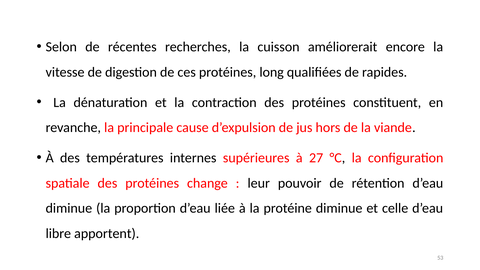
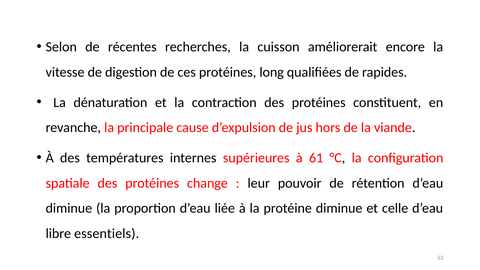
27: 27 -> 61 (316, 158)
apportent: apportent -> essentiels (107, 233)
